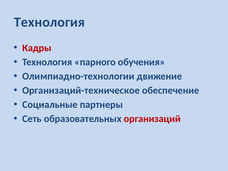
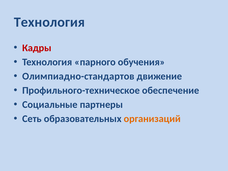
Олимпиадно-технологии: Олимпиадно-технологии -> Олимпиадно-стандартов (78, 76)
Организаций-техническое: Организаций-техническое -> Профильного-техническое (81, 90)
организаций colour: red -> orange (152, 119)
